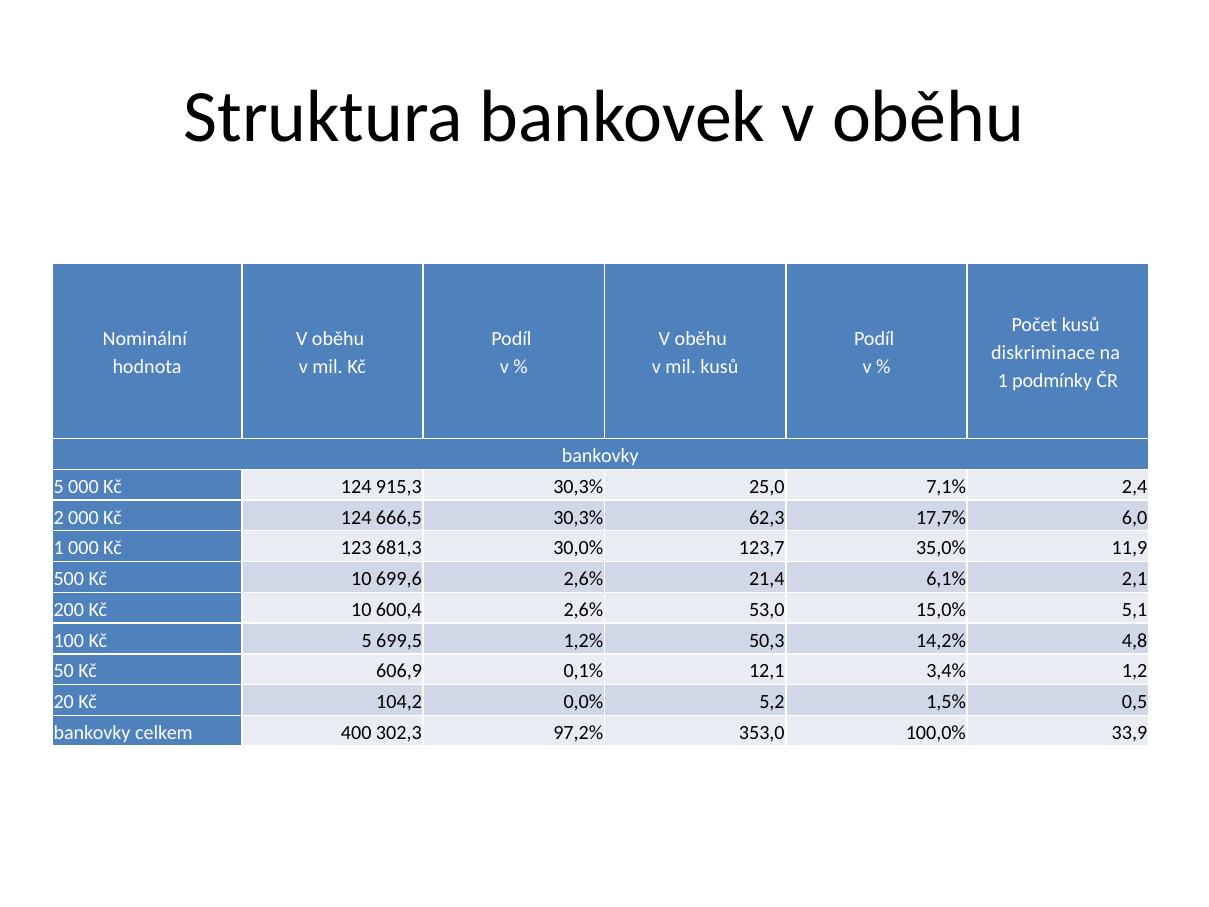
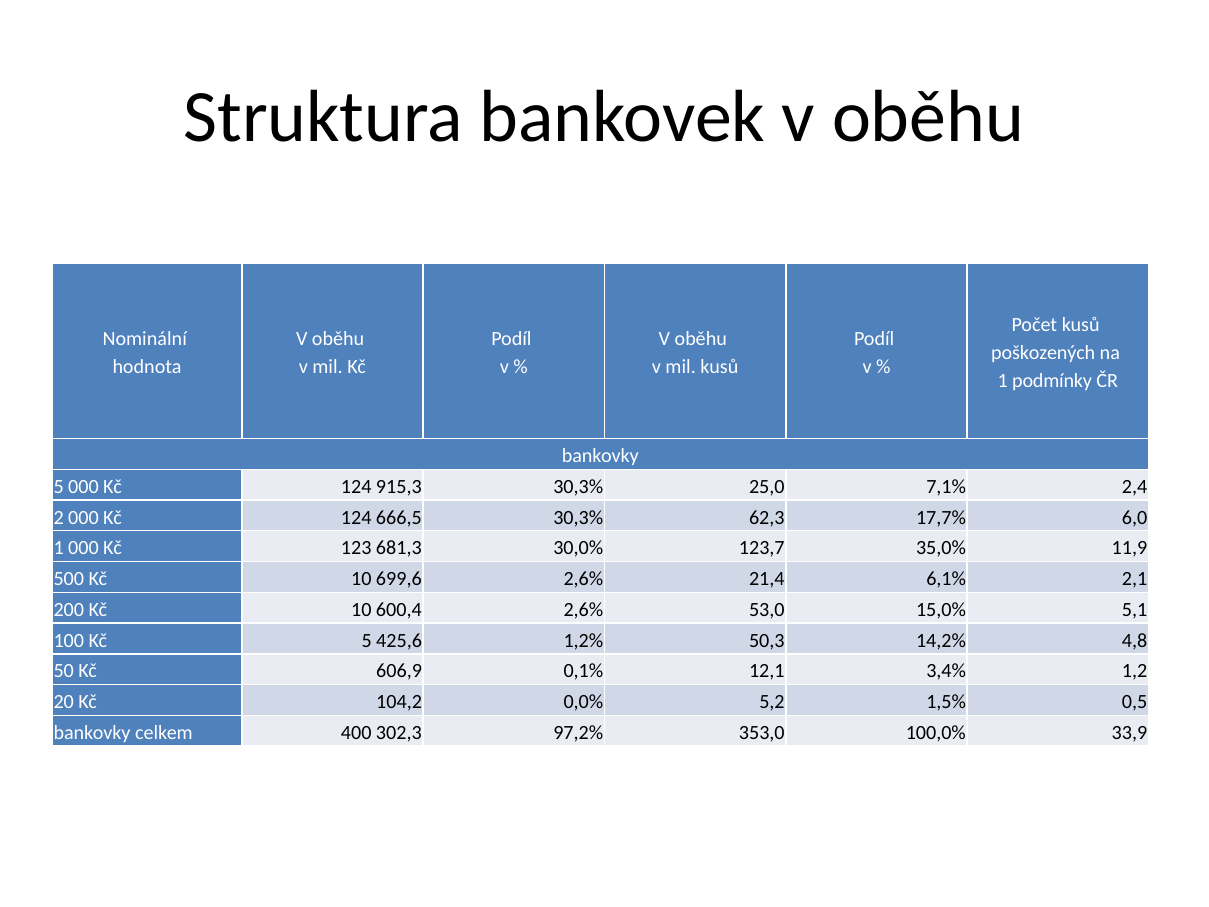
diskriminace: diskriminace -> poškozených (1043, 353)
699,5: 699,5 -> 425,6 (399, 640)
